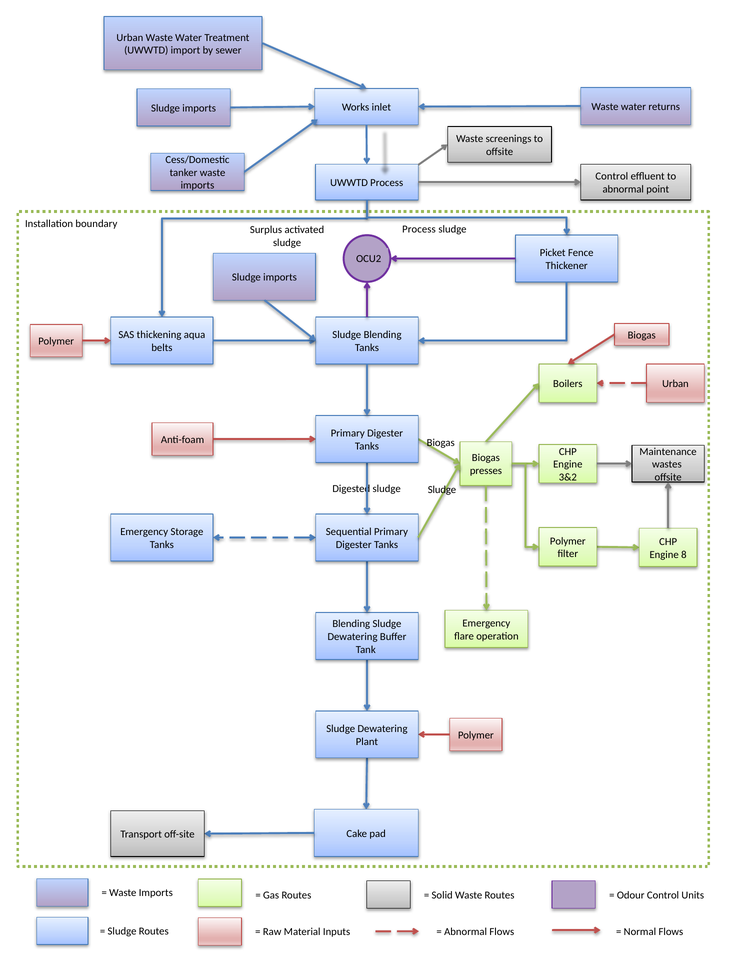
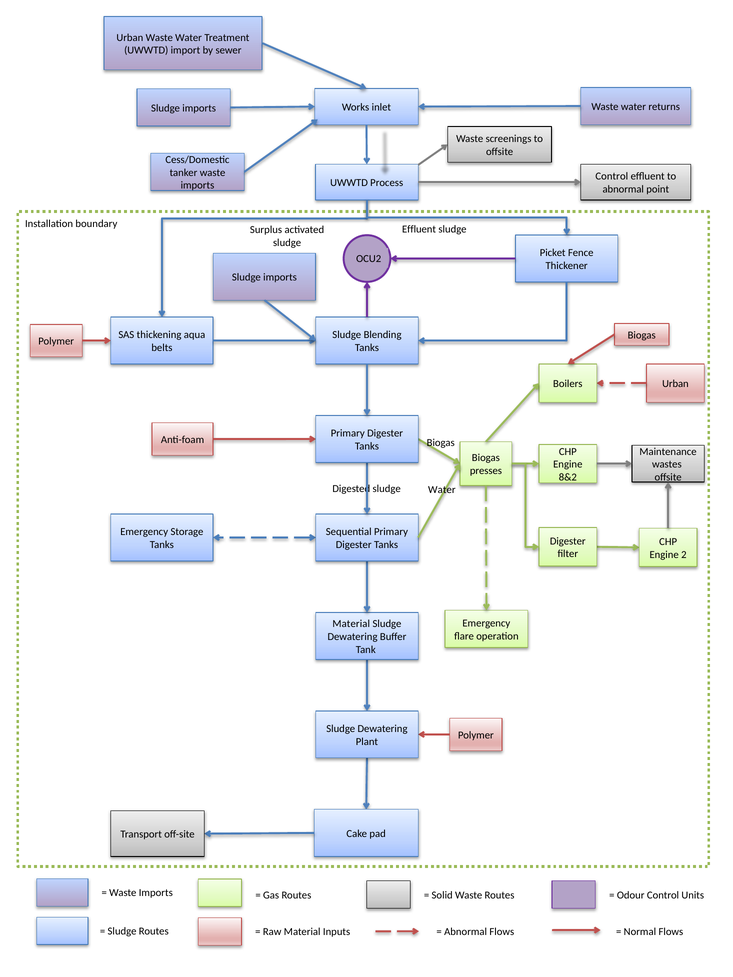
Process: Process -> Effluent (419, 229)
3&2: 3&2 -> 8&2 (568, 477)
Sludge: Sludge -> Water (442, 490)
Polymer: Polymer -> Digester (568, 541)
8: 8 -> 2 (684, 555)
Blending: Blending -> Material (351, 624)
